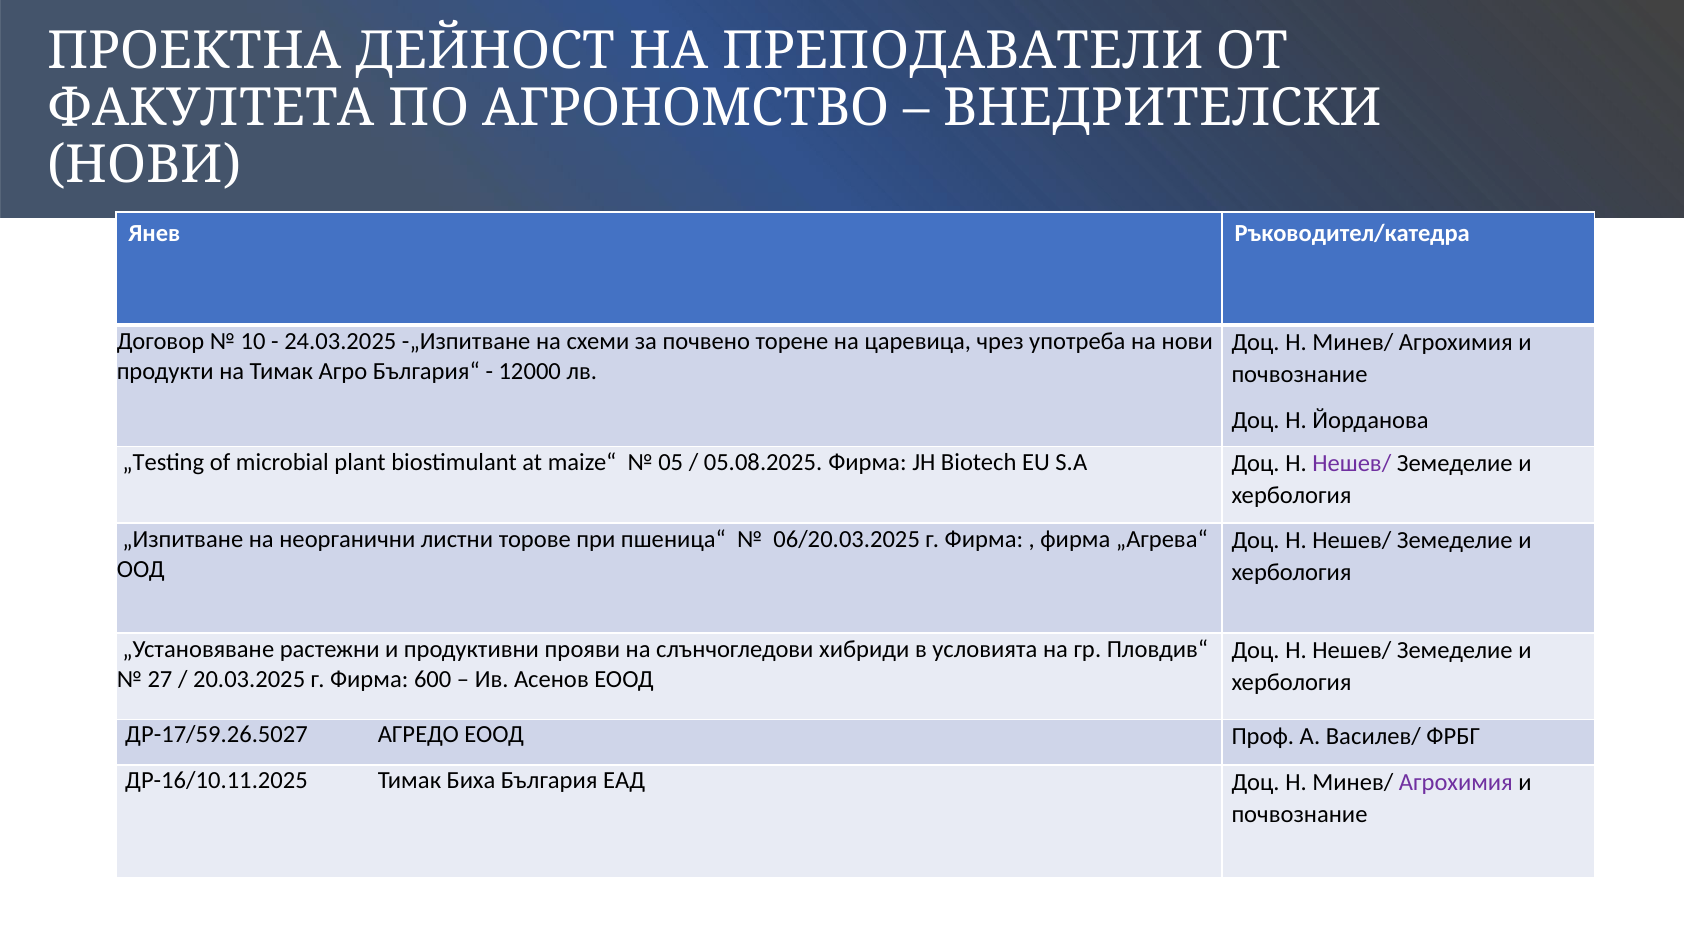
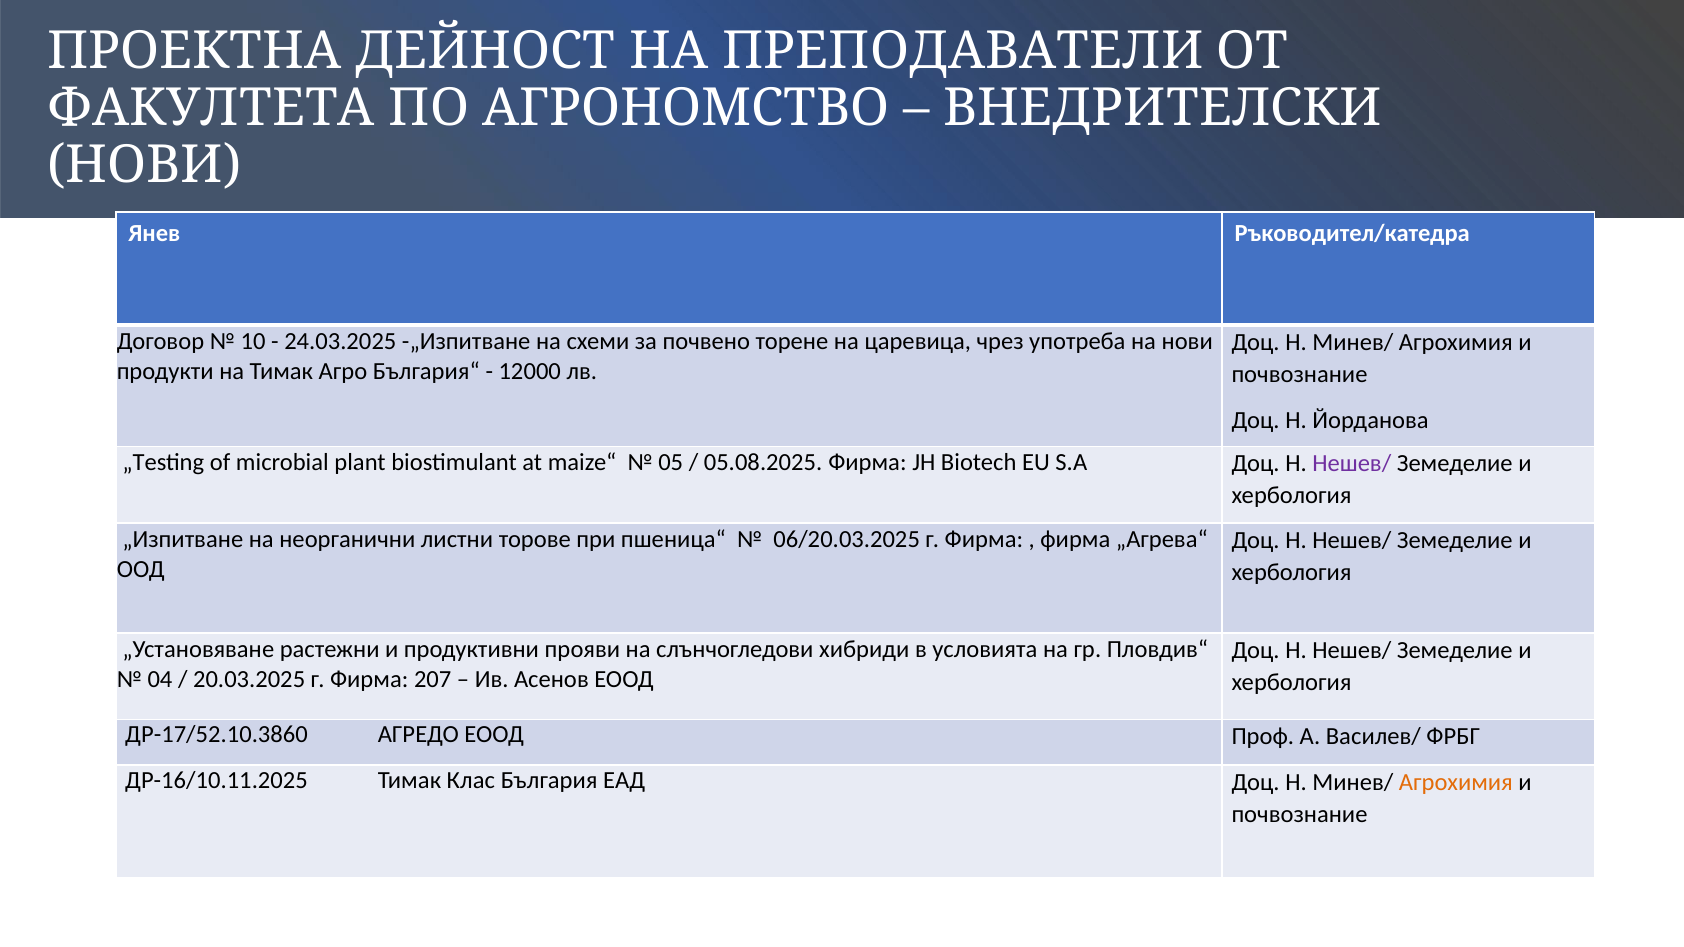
27: 27 -> 04 (160, 680)
600: 600 -> 207 (433, 680)
ДР-17/59.26.5027: ДР-17/59.26.5027 -> ДР-17/52.10.3860 (216, 735)
Биха: Биха -> Клас (471, 780)
Агрохимия colour: purple -> orange (1456, 783)
